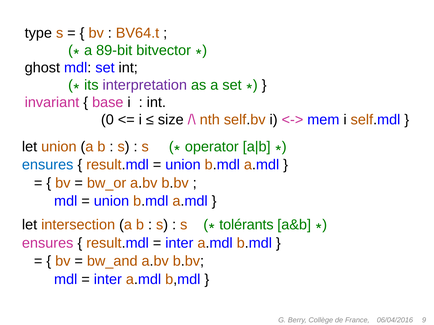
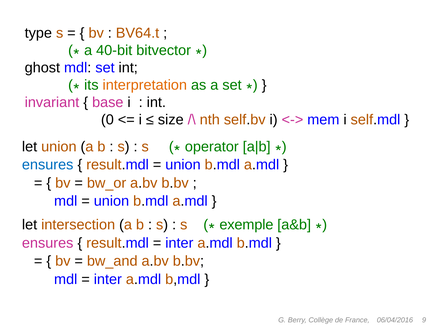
89-bit: 89-bit -> 40-bit (114, 51)
interpretation colour: purple -> orange (145, 85)
tolérants: tolérants -> exemple (246, 225)
